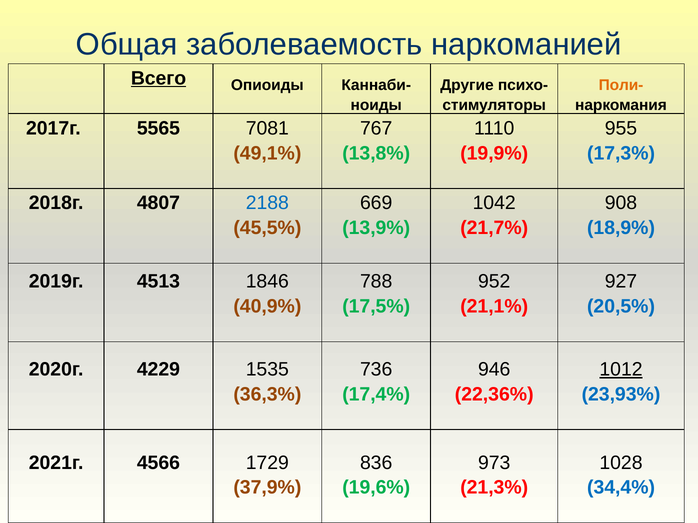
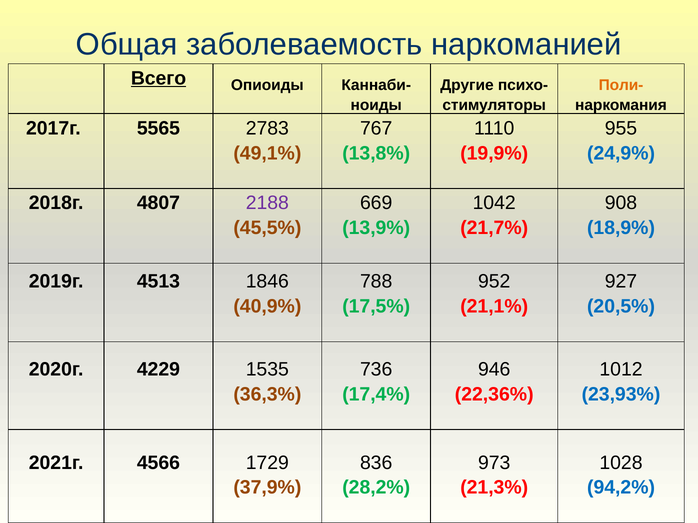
7081: 7081 -> 2783 (267, 129)
17,3%: 17,3% -> 24,9% (621, 153)
2188 colour: blue -> purple (267, 203)
1012 underline: present -> none (621, 370)
19,6%: 19,6% -> 28,2% (376, 488)
34,4%: 34,4% -> 94,2% (621, 488)
